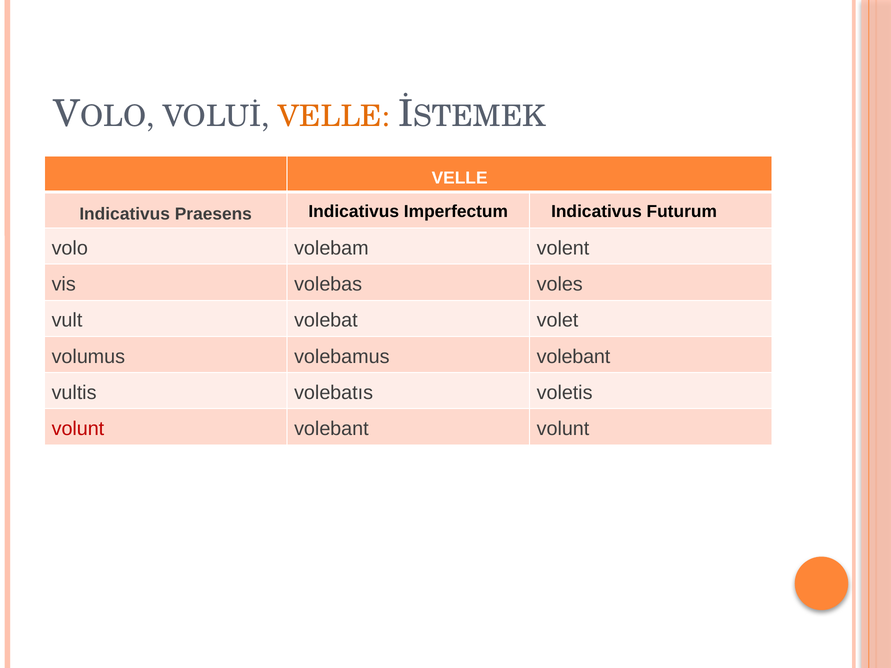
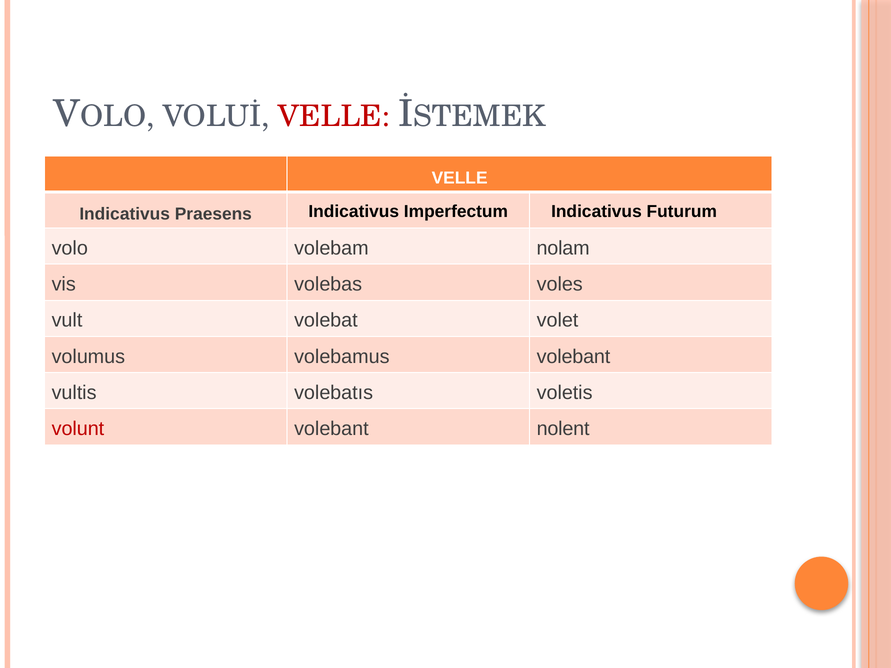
VELLE colour: orange -> red (334, 116)
volent: volent -> nolam (563, 248)
volebant volunt: volunt -> nolent (563, 429)
